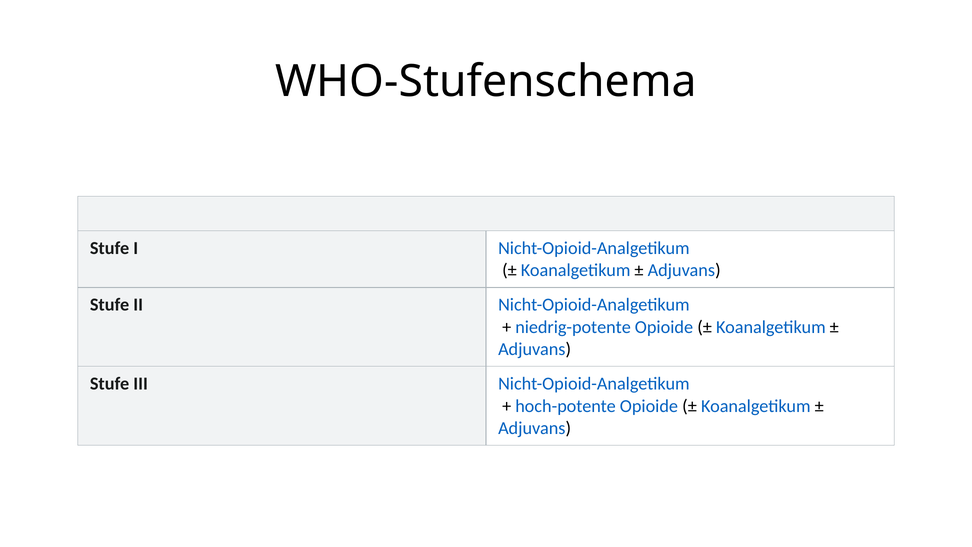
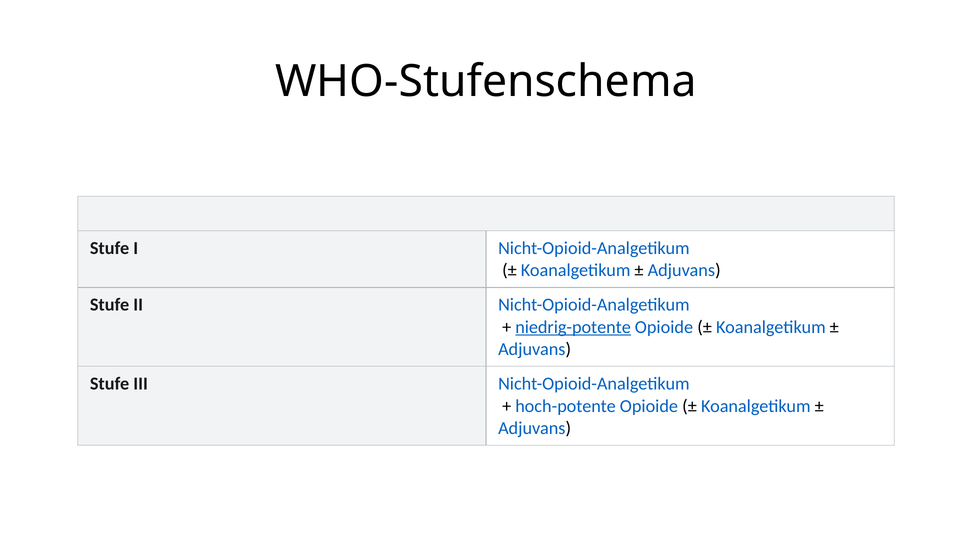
niedrig-potente underline: none -> present (573, 327)
